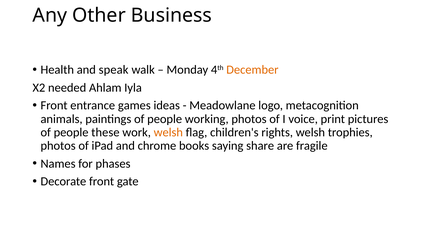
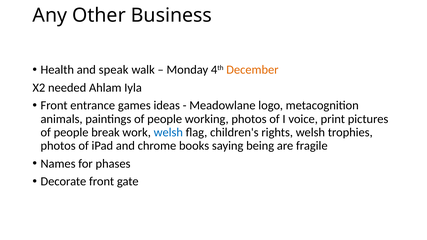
these: these -> break (106, 132)
welsh colour: orange -> blue (168, 132)
share: share -> being (260, 146)
